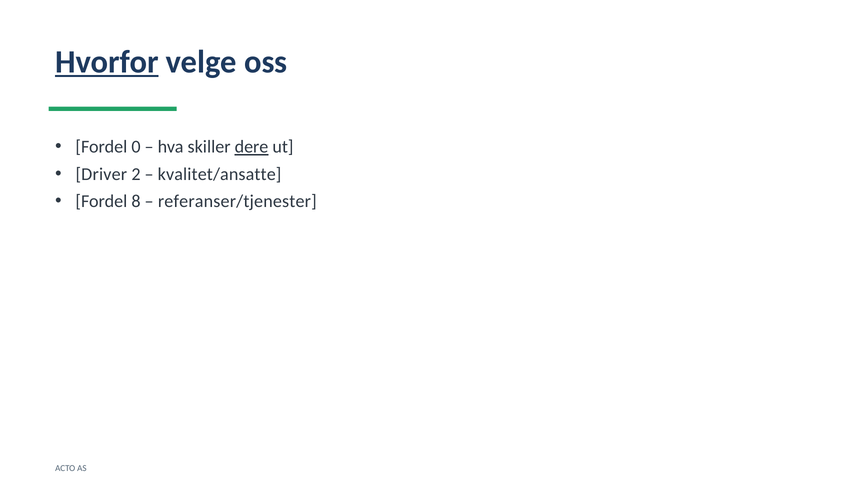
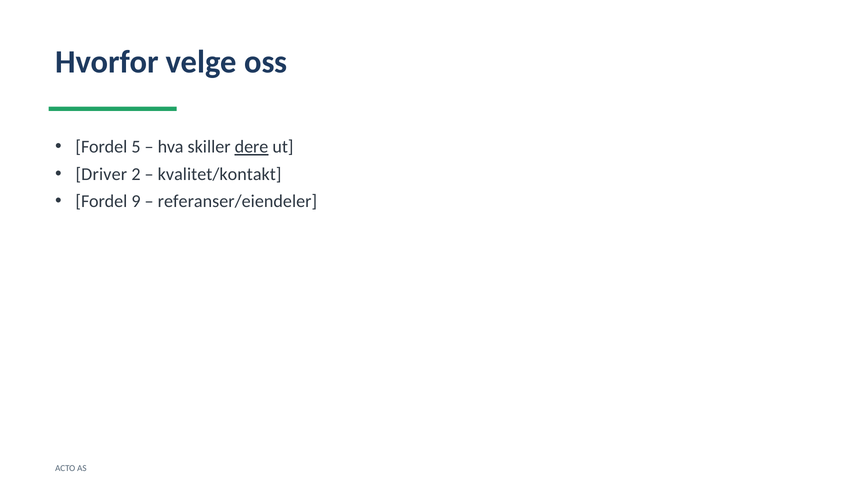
Hvorfor underline: present -> none (107, 62)
0: 0 -> 5 (136, 147)
kvalitet/ansatte: kvalitet/ansatte -> kvalitet/kontakt (220, 174)
8: 8 -> 9 (136, 201)
referanser/tjenester: referanser/tjenester -> referanser/eiendeler (237, 201)
